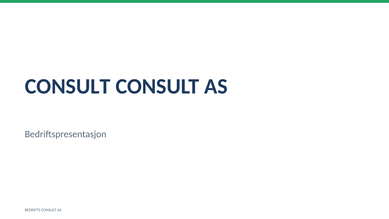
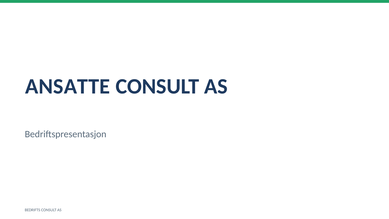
CONSULT: CONSULT -> ANSATTE (68, 86)
